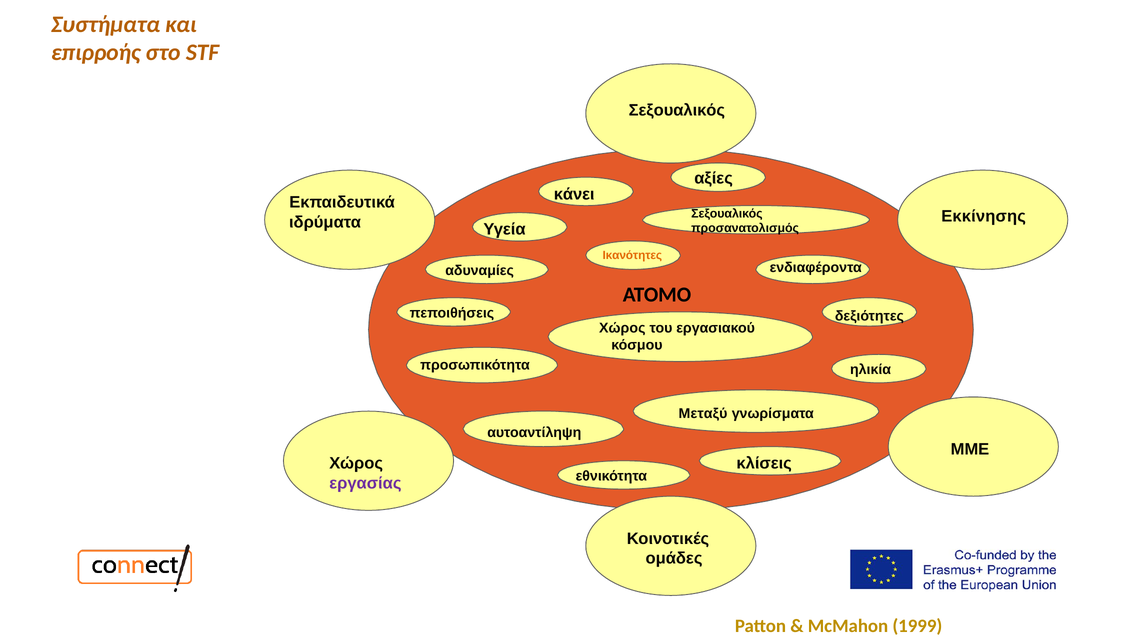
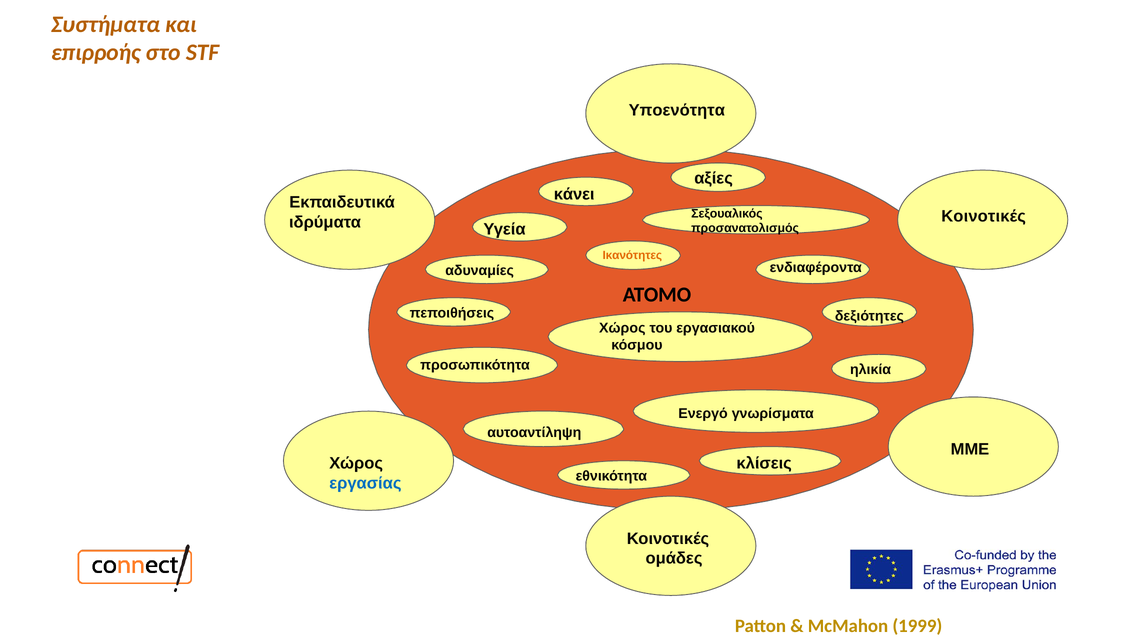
Σεξουαλικός: Σεξουαλικός -> Υποενότητα (677, 110)
Εκκίνησης: Εκκίνησης -> Κοινοτικές (984, 216)
Μεταξύ: Μεταξύ -> Ενεργό (703, 413)
εργασίας colour: purple -> blue (365, 483)
